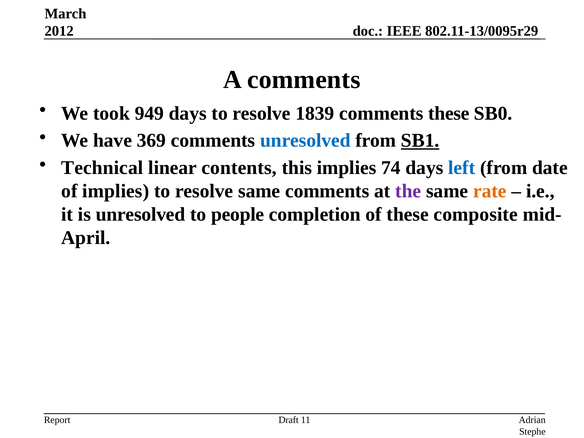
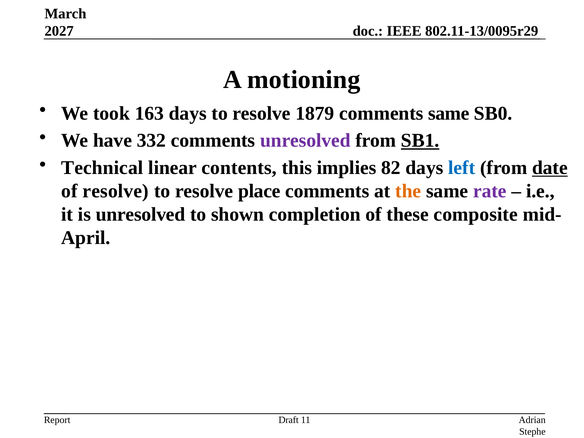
2012: 2012 -> 2027 (59, 31)
A comments: comments -> motioning (304, 80)
949: 949 -> 163 (149, 113)
1839: 1839 -> 1879 (315, 113)
comments these: these -> same (449, 113)
369: 369 -> 332 (151, 141)
unresolved colour: blue -> purple (305, 141)
74: 74 -> 82 (391, 168)
date underline: none -> present (550, 168)
of implies: implies -> resolve (116, 191)
resolve same: same -> place (259, 191)
the colour: purple -> orange (408, 191)
rate colour: orange -> purple (490, 191)
people: people -> shown (238, 215)
